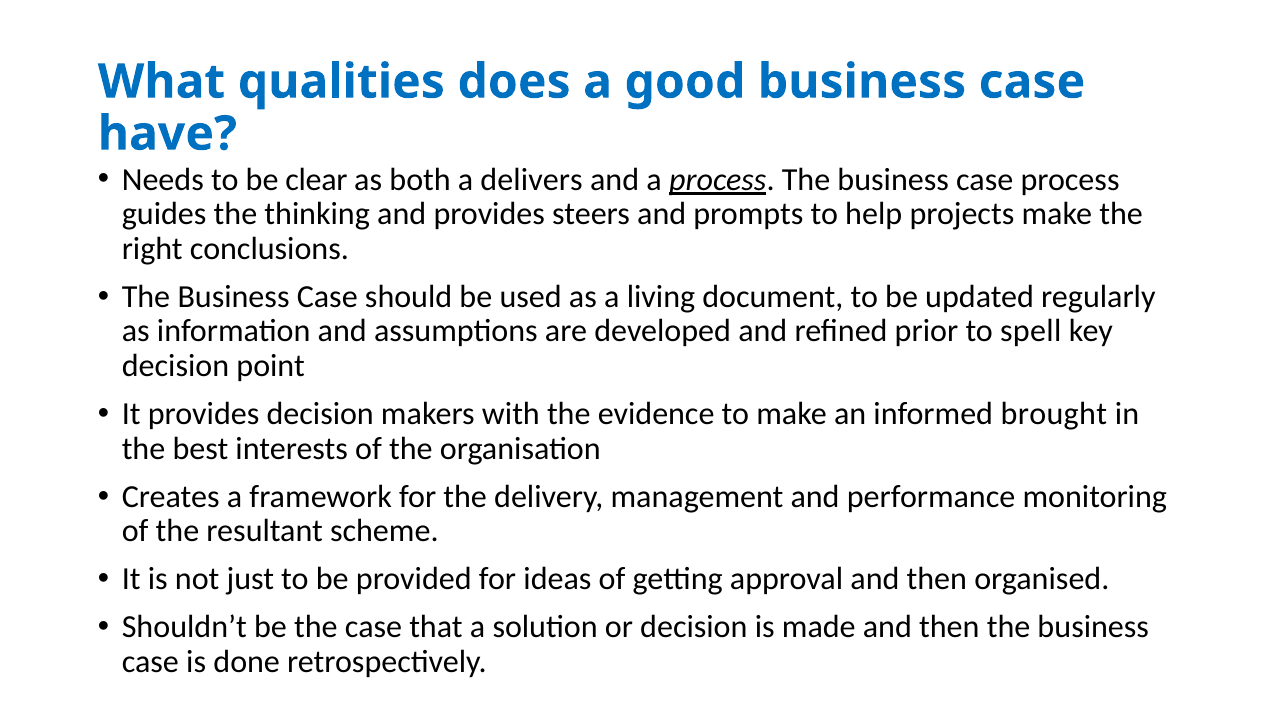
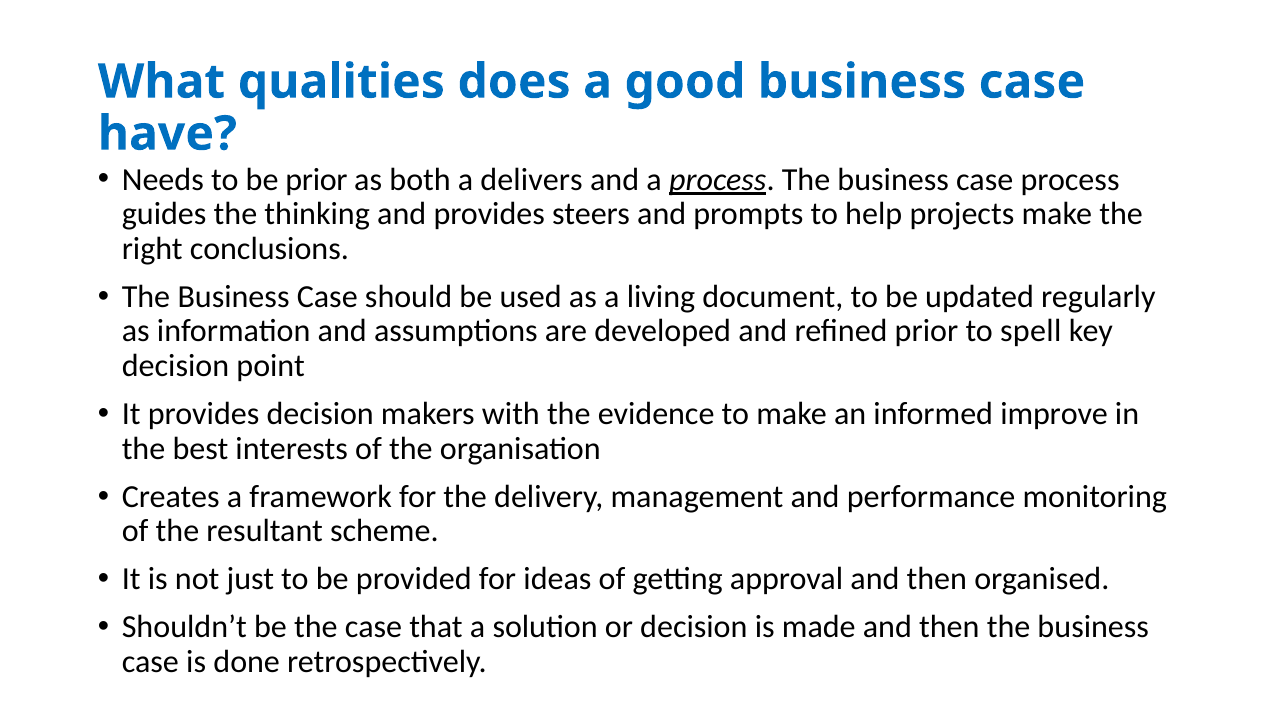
be clear: clear -> prior (317, 179)
brought: brought -> improve (1054, 414)
